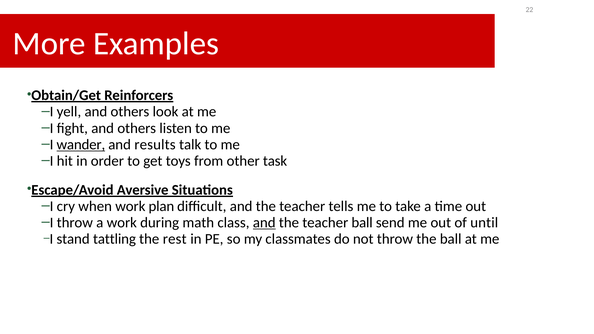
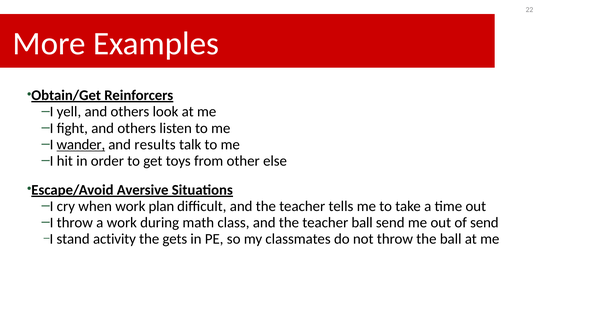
task: task -> else (275, 161)
and underline: present -> none (264, 223)
of until: until -> send (484, 223)
tattling: tattling -> activity (114, 239)
rest: rest -> gets (175, 239)
